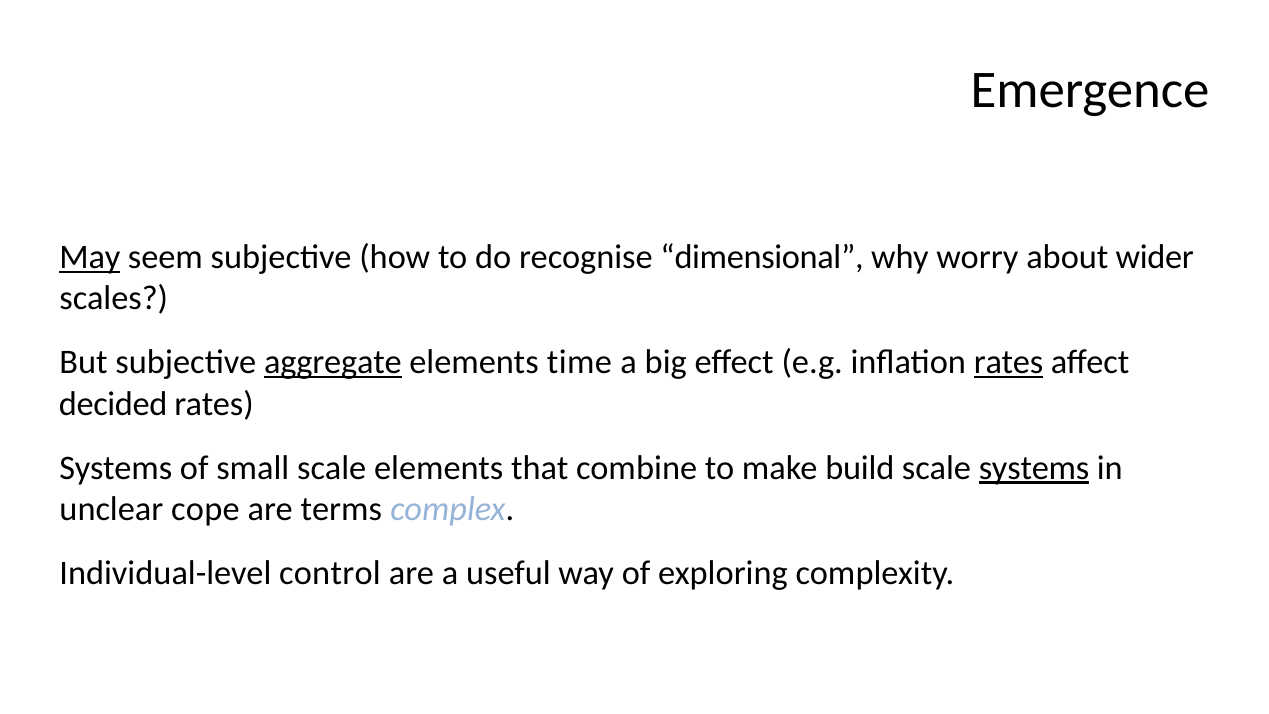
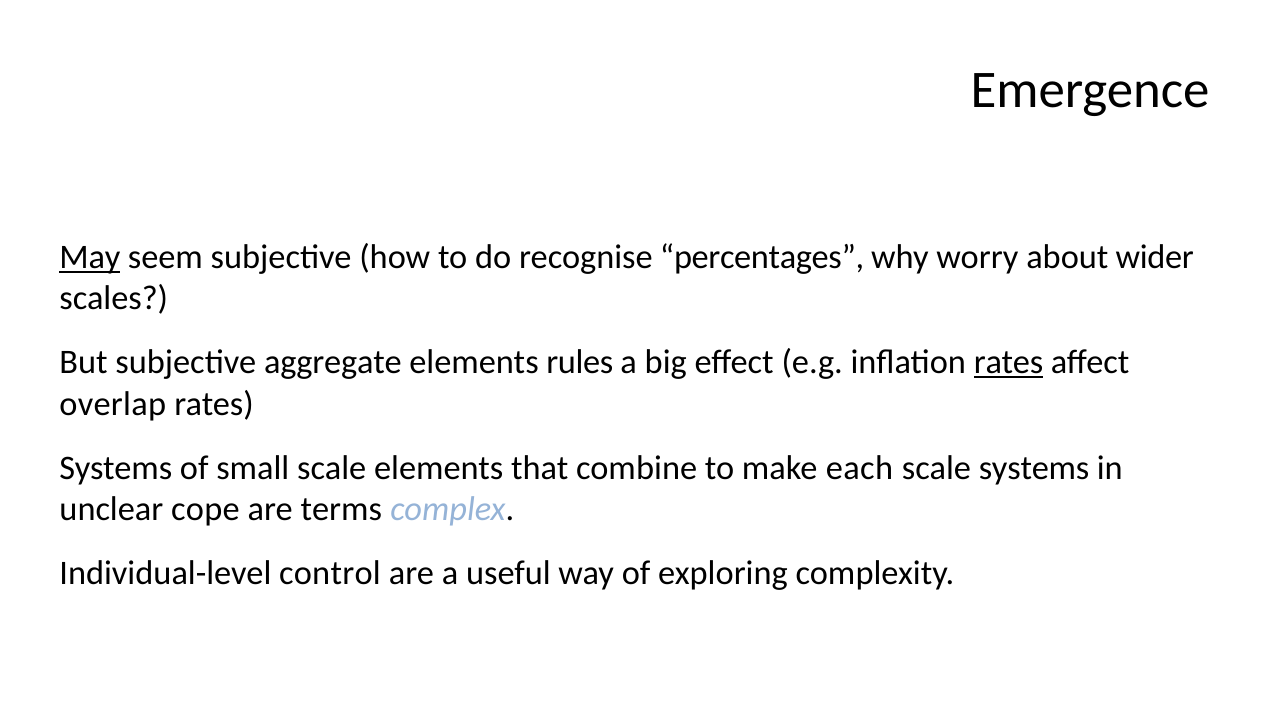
dimensional: dimensional -> percentages (762, 257)
aggregate underline: present -> none (333, 362)
time: time -> rules (580, 362)
decided: decided -> overlap (113, 404)
build: build -> each (860, 468)
systems underline: present -> none (1034, 468)
